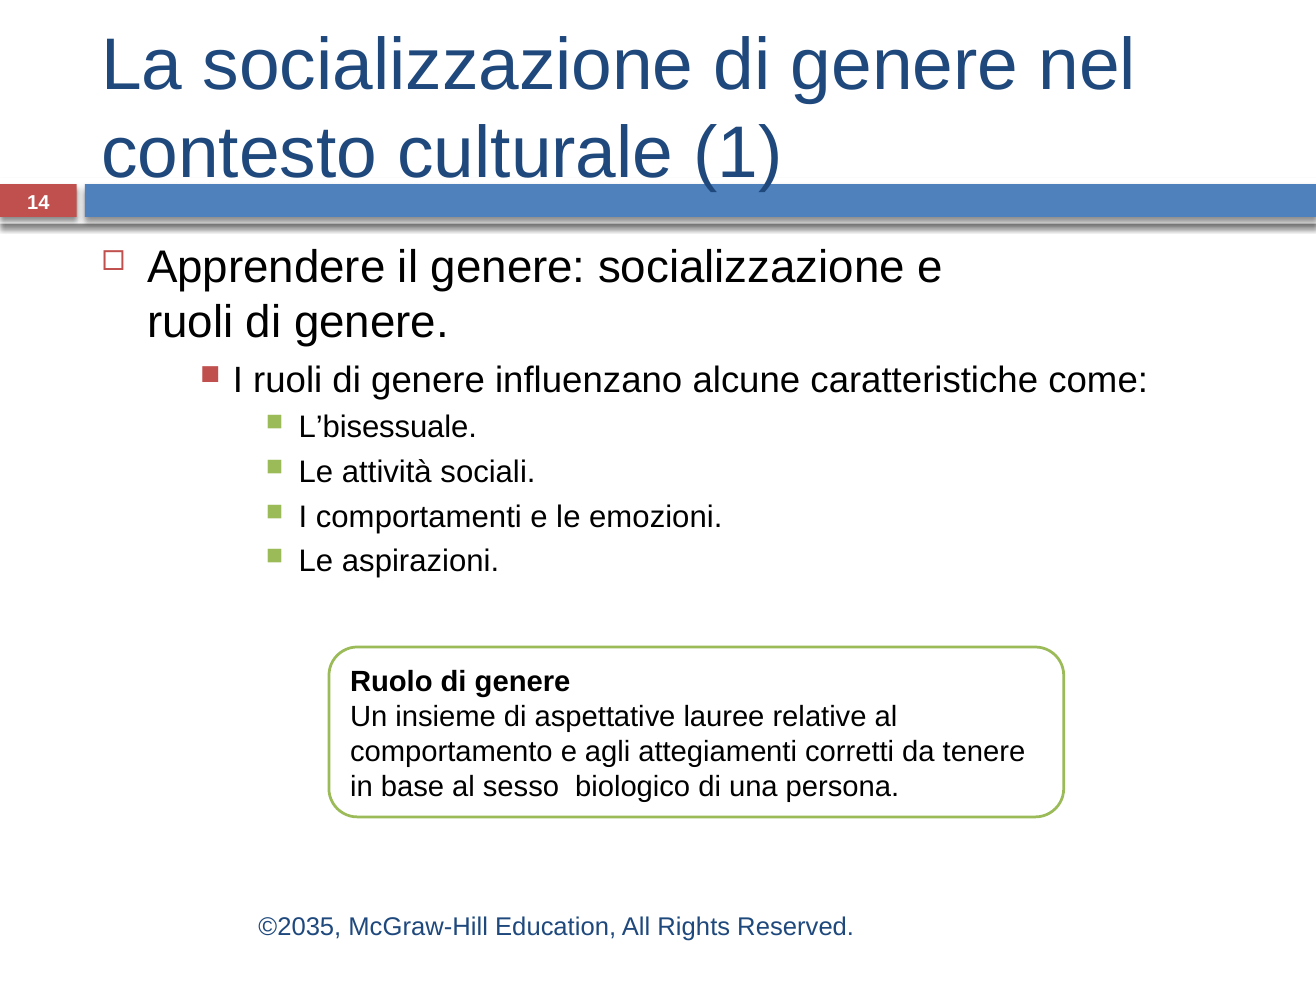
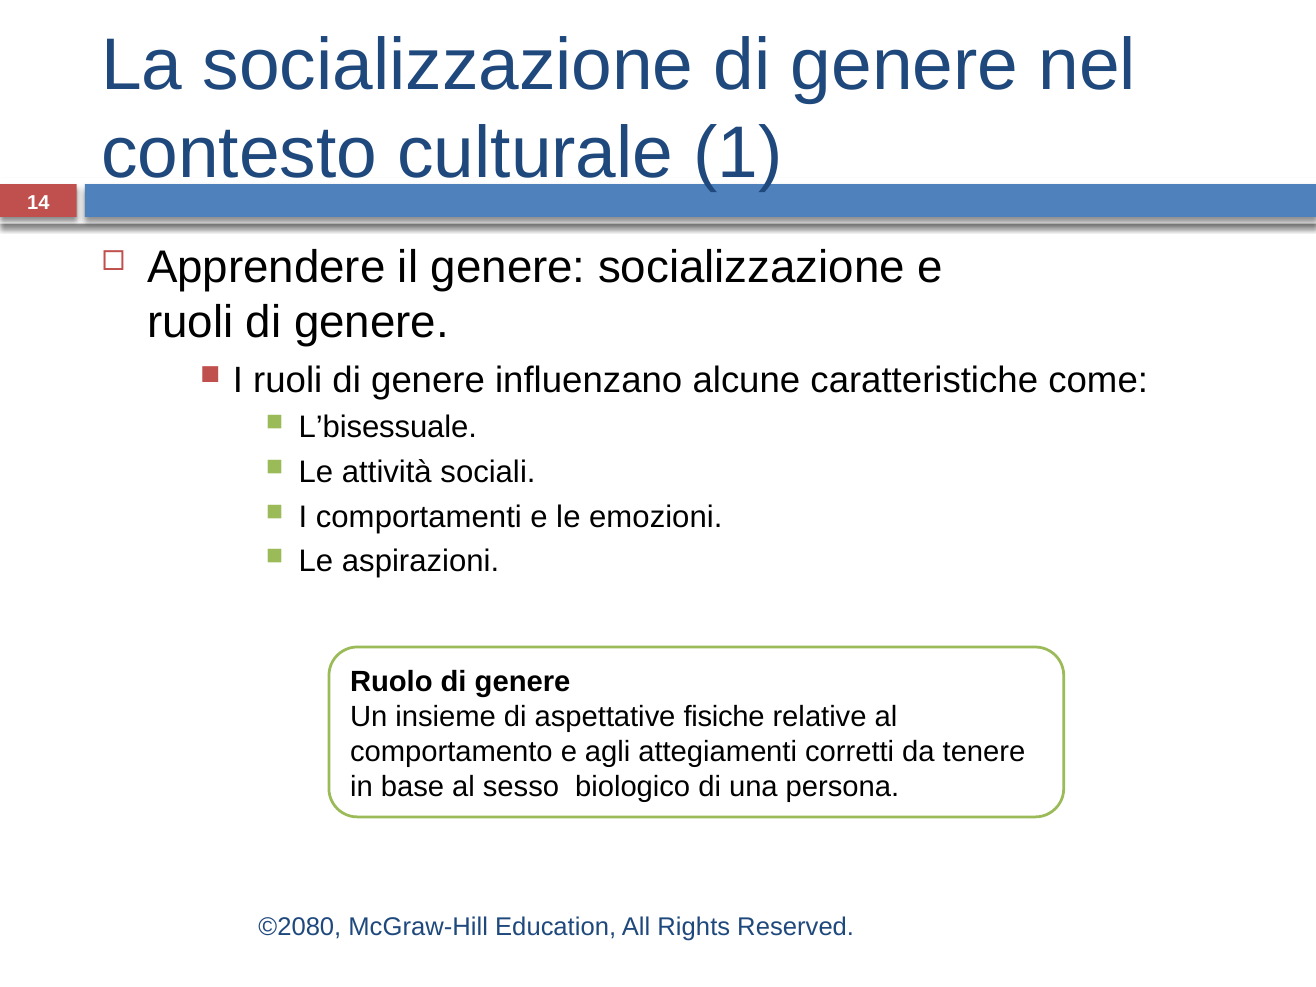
lauree: lauree -> fisiche (724, 716)
©2035: ©2035 -> ©2080 (300, 927)
